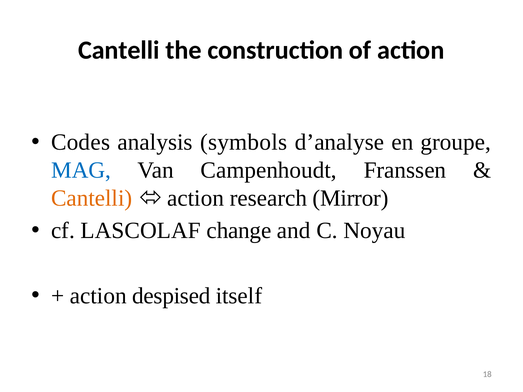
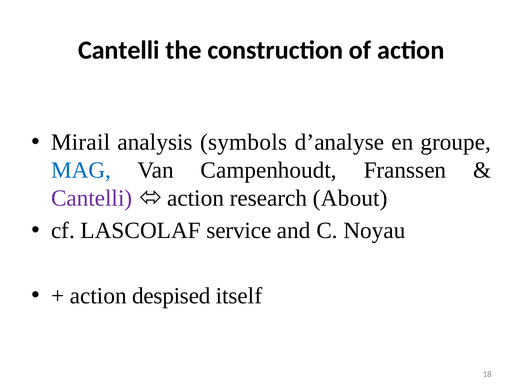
Codes: Codes -> Mirail (81, 142)
Cantelli colour: orange -> purple (92, 198)
Mirror: Mirror -> About (350, 198)
change: change -> service (239, 231)
